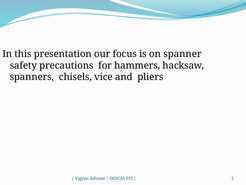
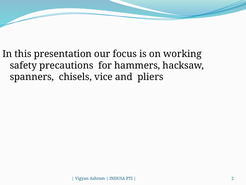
spanner: spanner -> working (183, 54)
